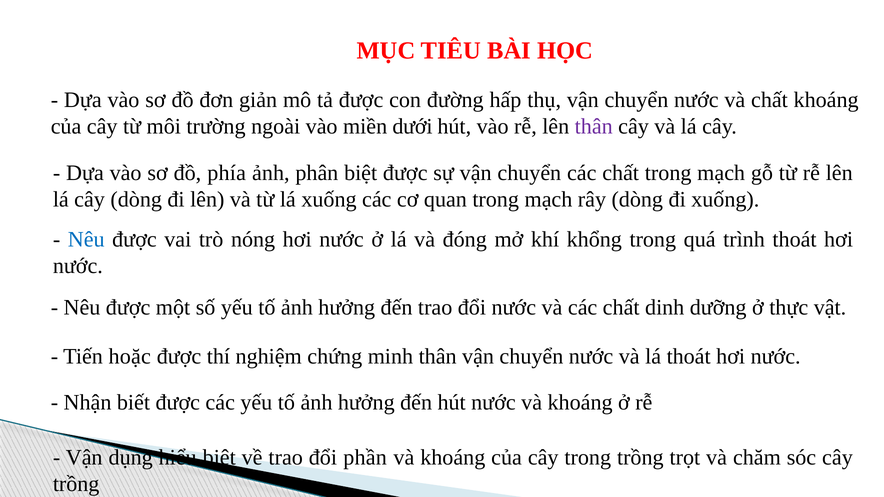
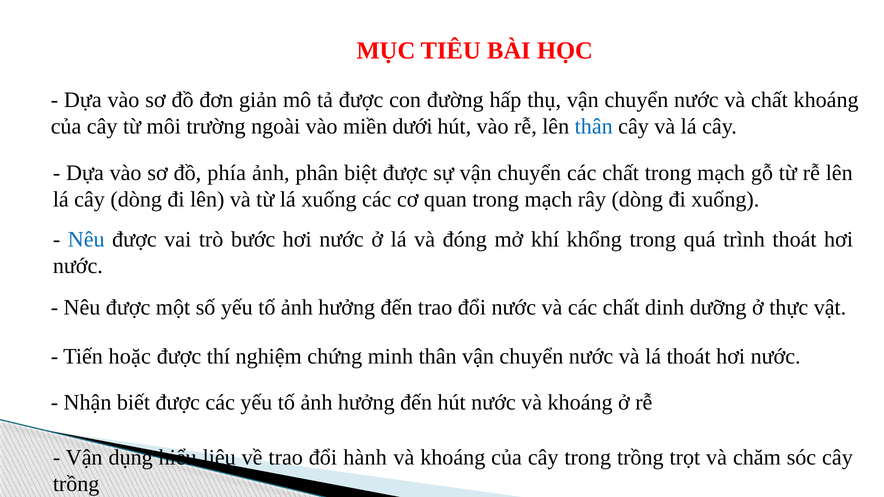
thân colour: purple -> blue (594, 127)
nóng: nóng -> bước (253, 240)
hiểu biệt: biệt -> liệu (219, 458)
phần: phần -> hành (365, 458)
